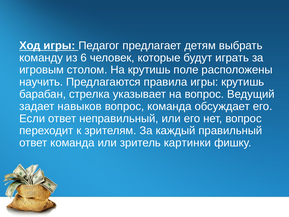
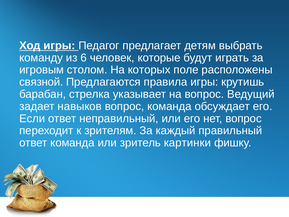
На крутишь: крутишь -> которых (149, 70)
научить: научить -> связной (41, 82)
